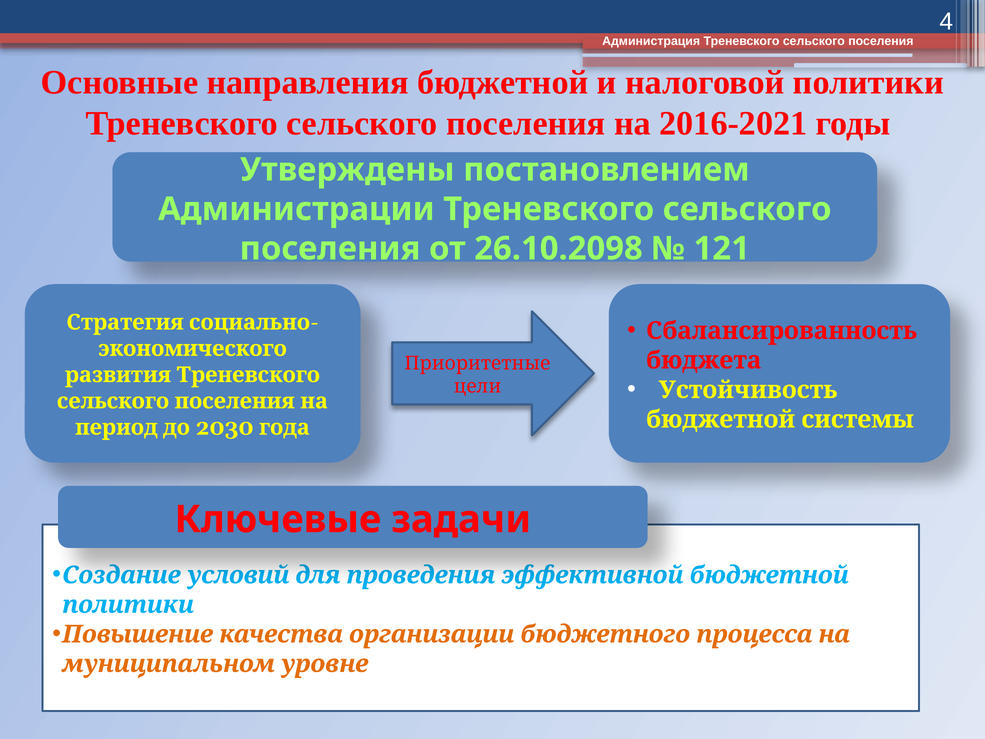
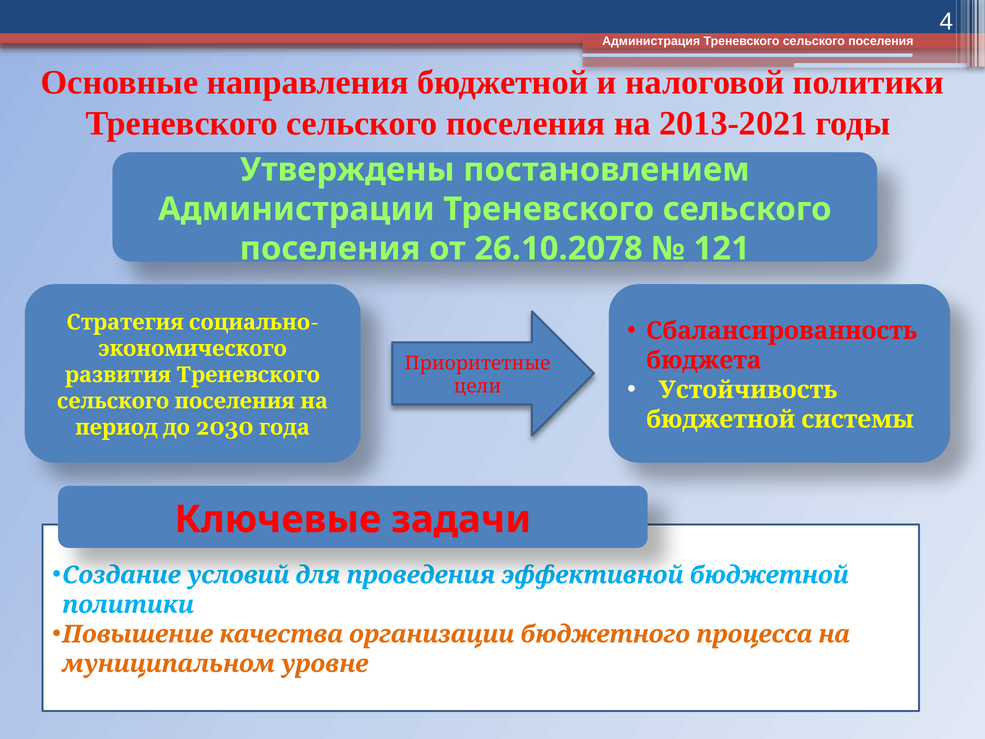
2016-2021: 2016-2021 -> 2013-2021 (733, 124)
26.10.2098: 26.10.2098 -> 26.10.2078 (558, 249)
